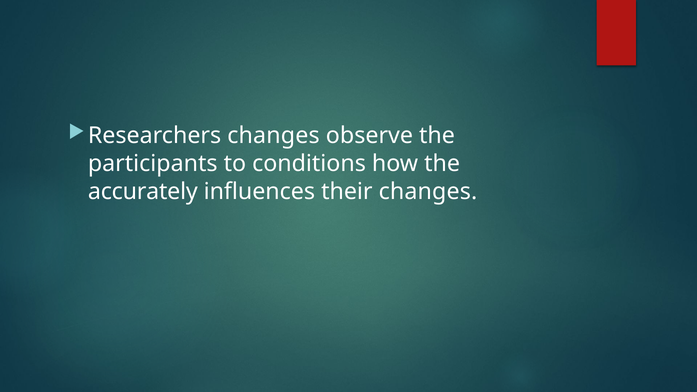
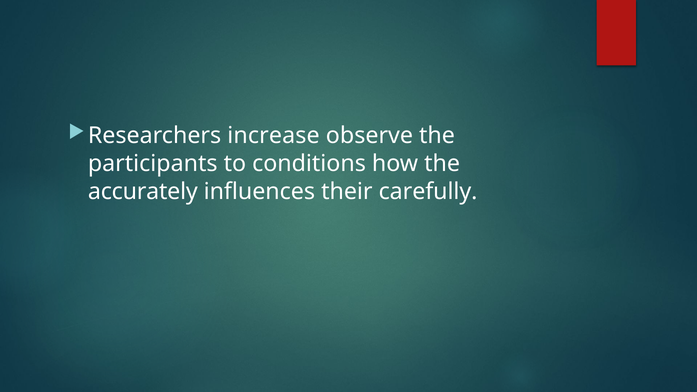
Researchers changes: changes -> increase (273, 136)
their changes: changes -> carefully (428, 191)
